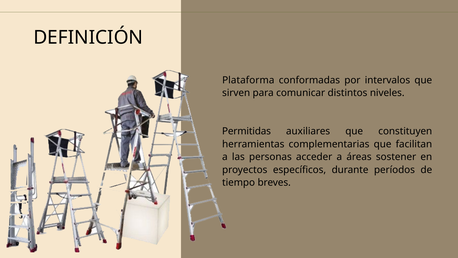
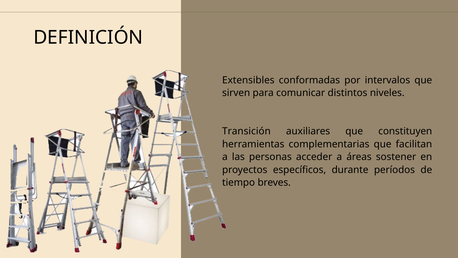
Plataforma: Plataforma -> Extensibles (248, 80)
Permitidas: Permitidas -> Transición (246, 131)
